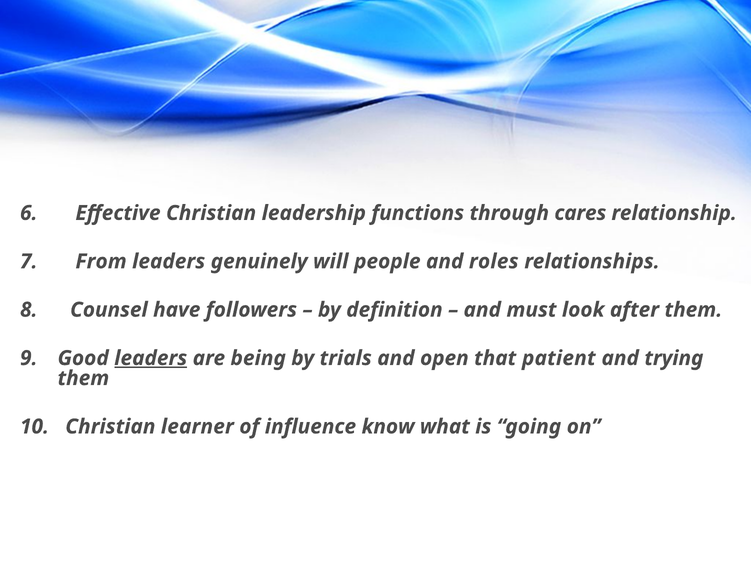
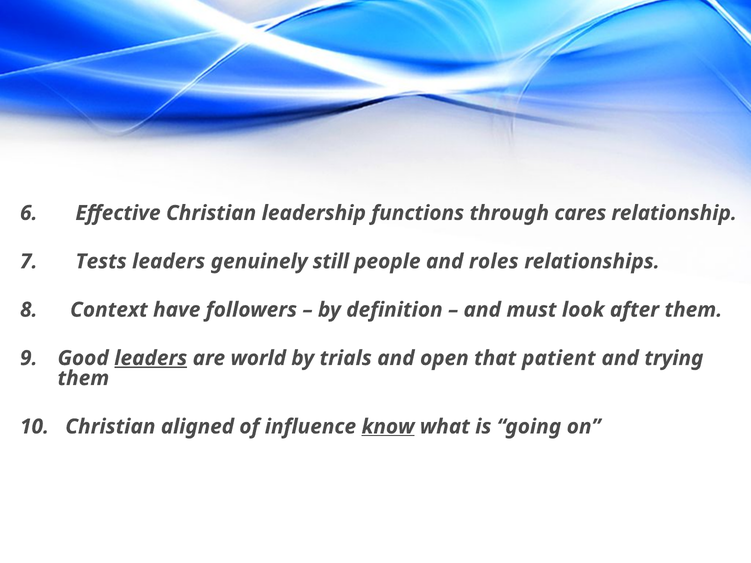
From: From -> Tests (101, 262)
will: will -> still (331, 262)
Counsel: Counsel -> Context (109, 310)
being: being -> world (258, 358)
learner: learner -> aligned (197, 427)
know underline: none -> present (388, 427)
